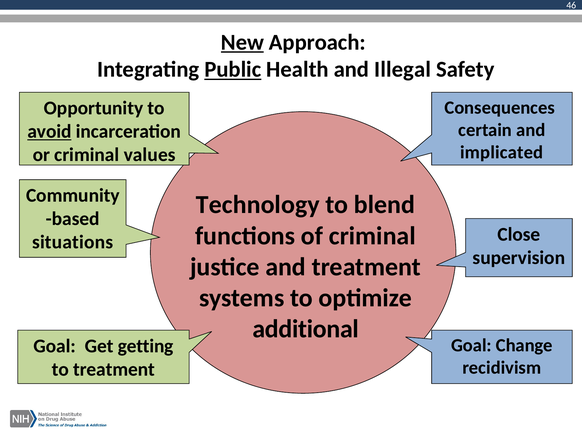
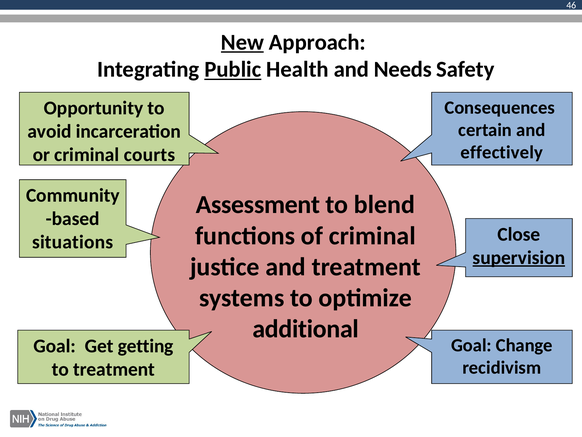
Illegal: Illegal -> Needs (403, 69)
avoid underline: present -> none (49, 131)
implicated: implicated -> effectively (502, 152)
values: values -> courts (150, 155)
Technology: Technology -> Assessment (258, 204)
supervision underline: none -> present (519, 257)
